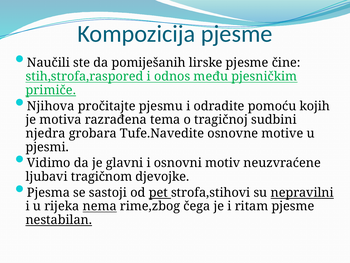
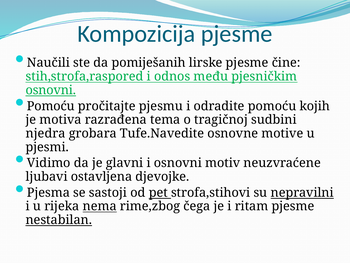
primiče: primiče -> osnovni (51, 90)
Njihova: Njihova -> Pomoću (51, 106)
tragičnom: tragičnom -> ostavljena (102, 176)
